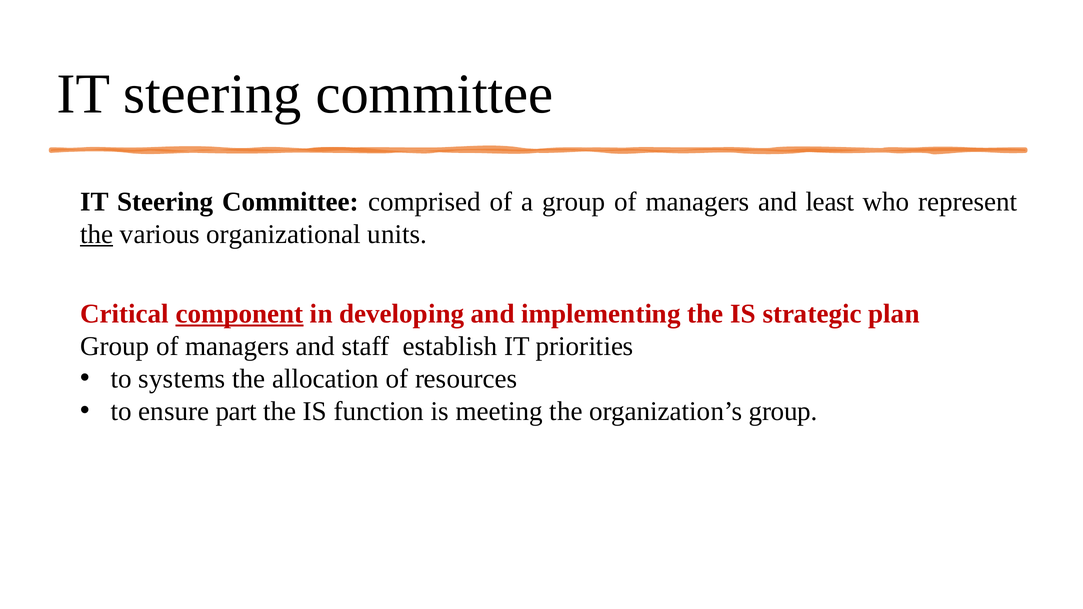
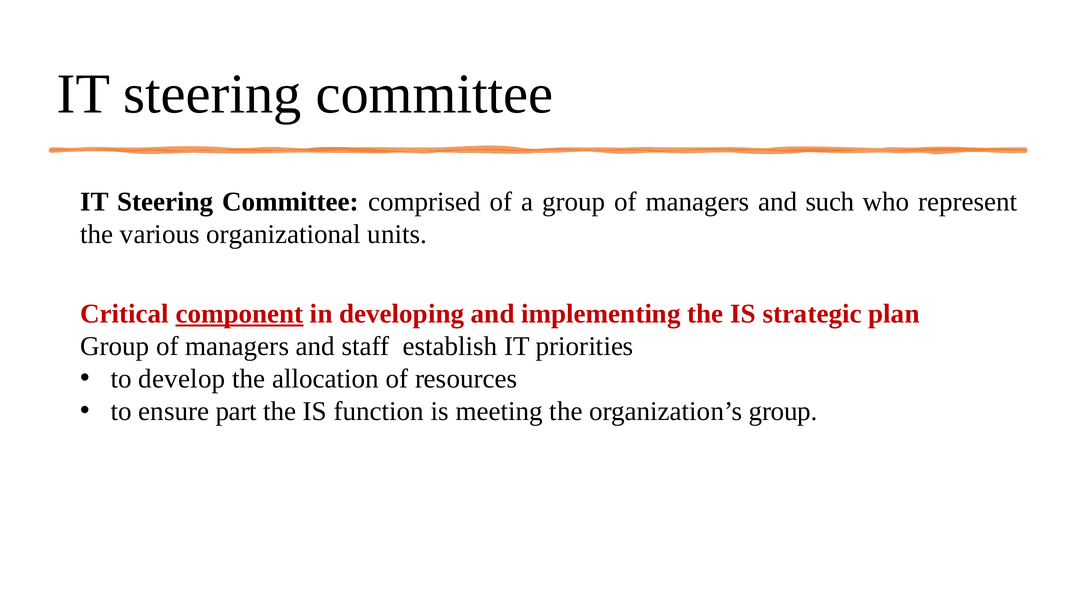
least: least -> such (830, 202)
the underline: present -> none (97, 234)
systems: systems -> develop (182, 379)
